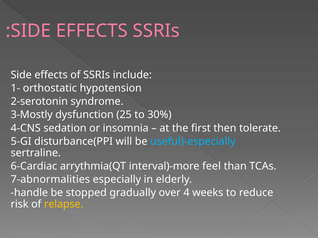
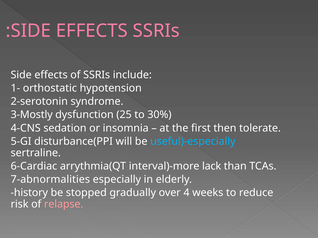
feel: feel -> lack (212, 166)
handle: handle -> history (29, 193)
relapse colour: yellow -> pink (64, 205)
